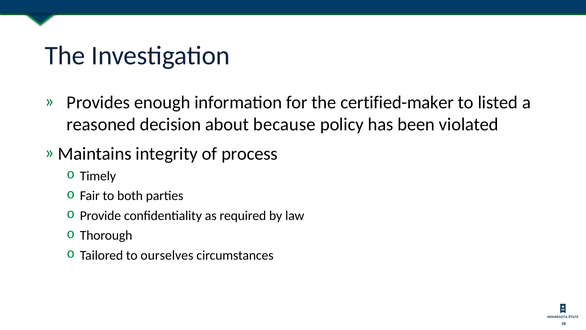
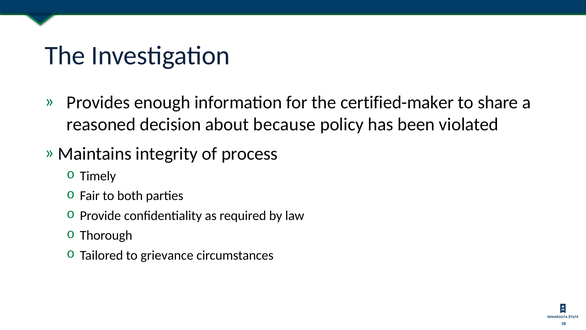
listed: listed -> share (498, 102)
ourselves: ourselves -> grievance (167, 255)
